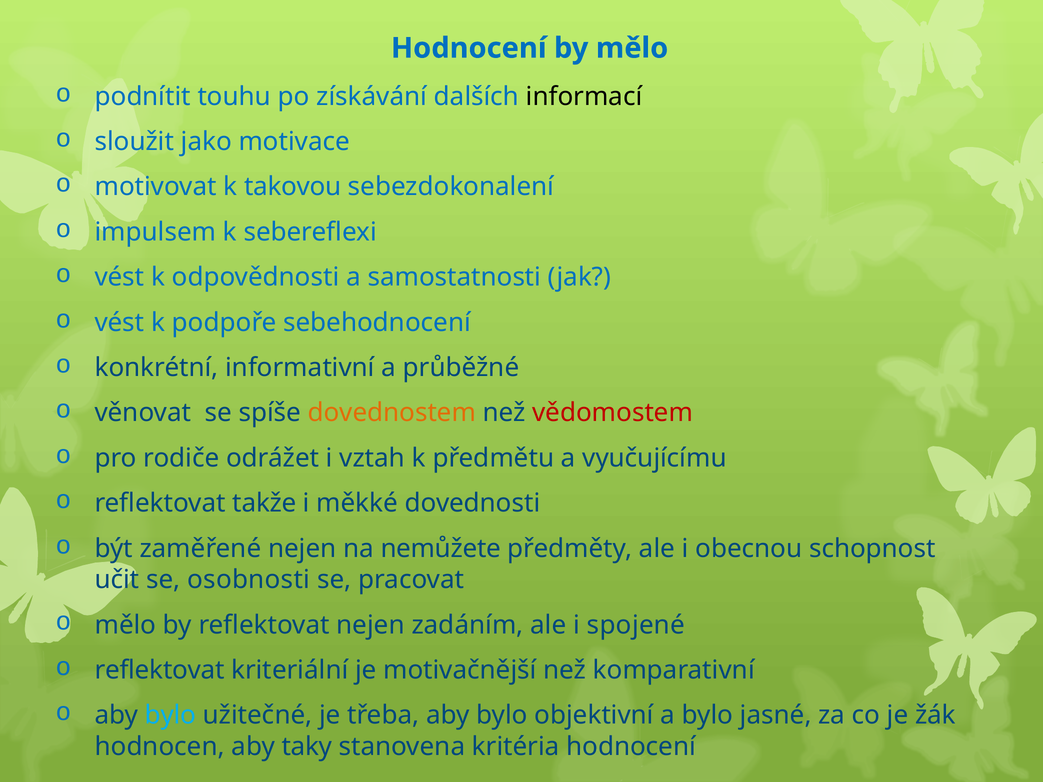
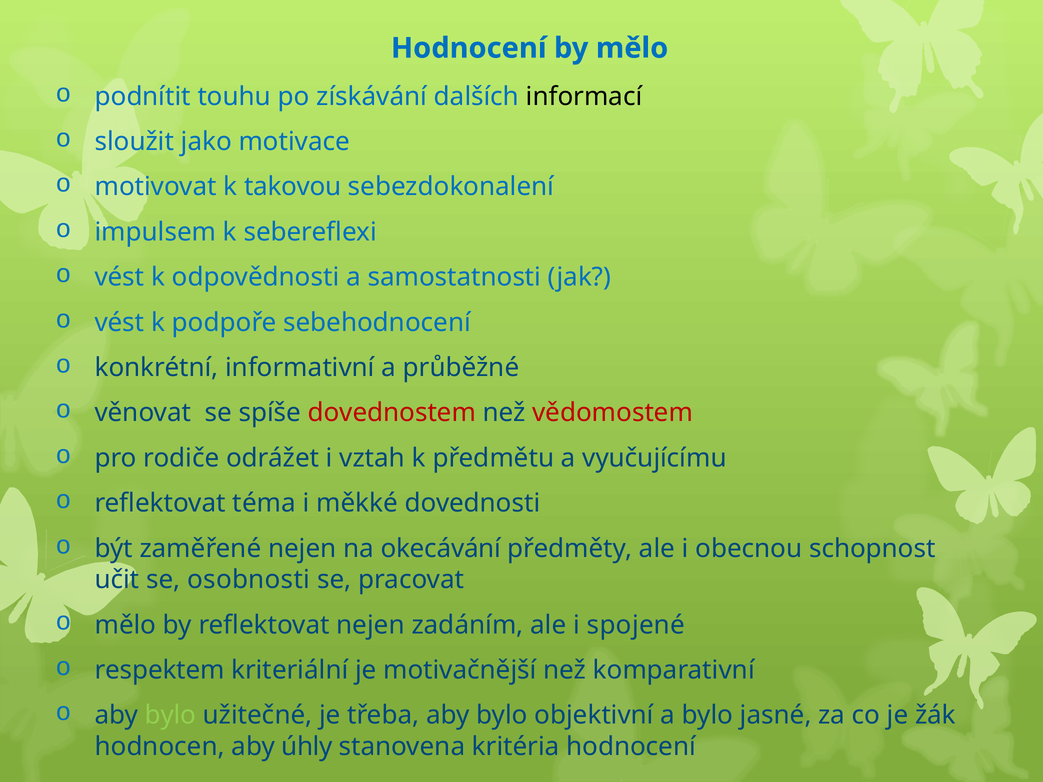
dovednostem colour: orange -> red (392, 413)
takže: takže -> téma (264, 503)
nemůžete: nemůžete -> okecávání (441, 549)
reflektovat: reflektovat -> respektem (160, 670)
bylo colour: light blue -> light green (171, 716)
taky: taky -> úhly (307, 747)
